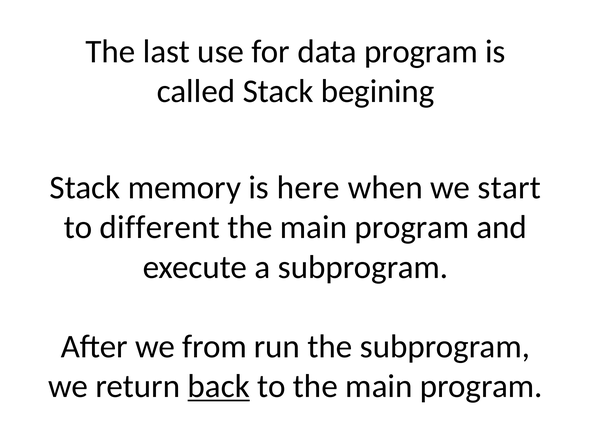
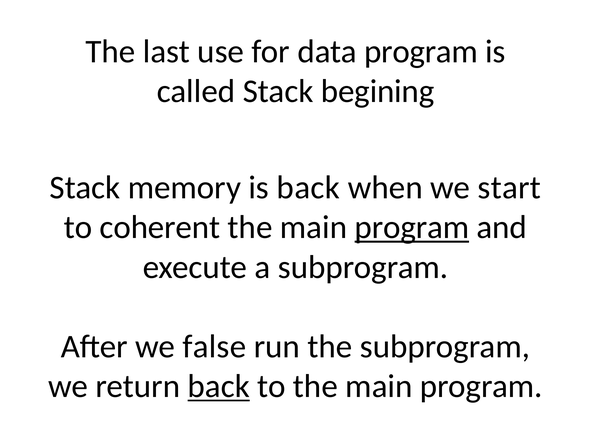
is here: here -> back (308, 188)
different: different -> coherent (160, 227)
program underline: none -> present (412, 227)
from: from -> false (214, 347)
